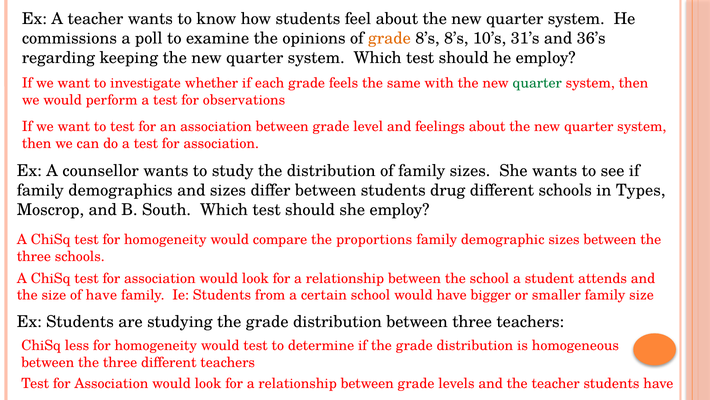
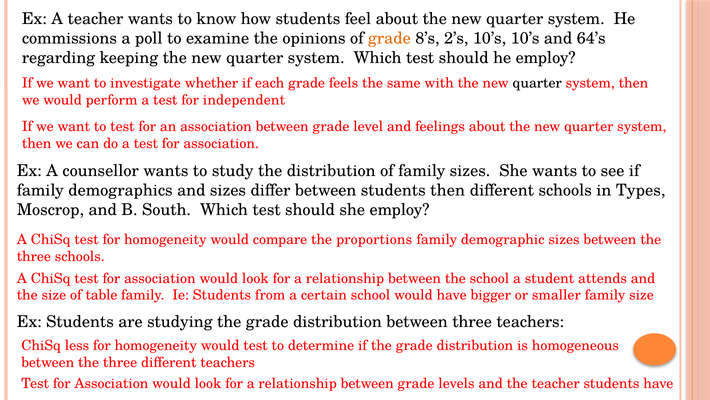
8’s 8’s: 8’s -> 2’s (456, 38)
10’s 31’s: 31’s -> 10’s (525, 38)
36’s: 36’s -> 64’s (591, 38)
quarter colour: green -> black (537, 83)
observations: observations -> independent (244, 100)
students drug: drug -> then (448, 190)
of have: have -> table (102, 295)
